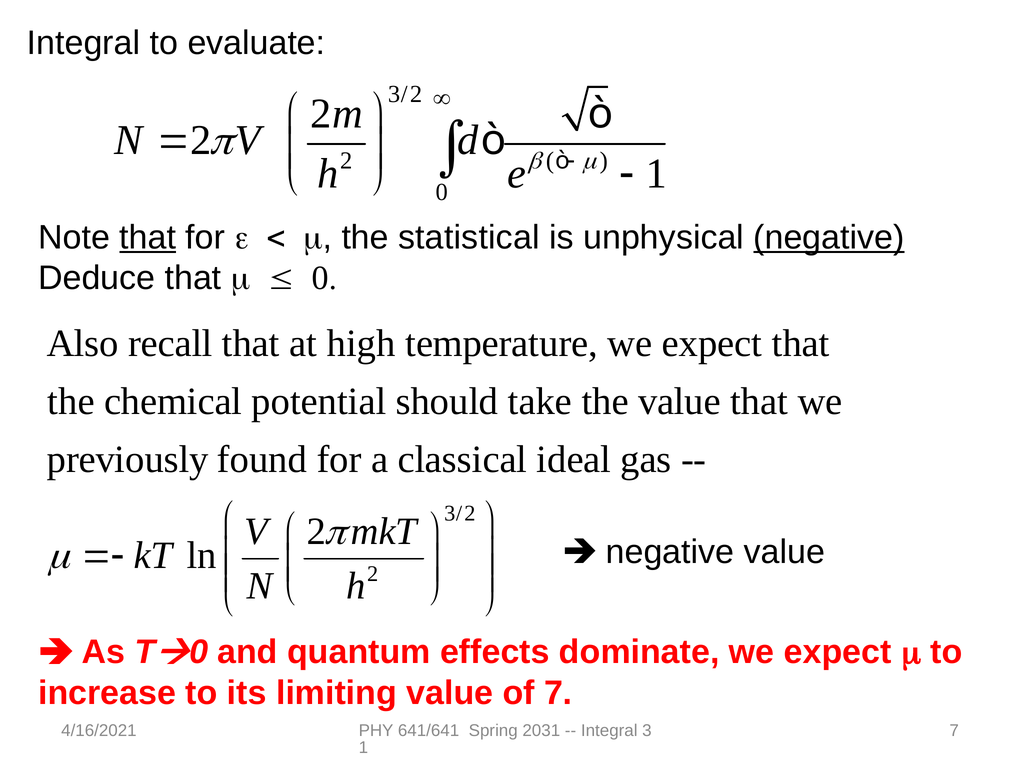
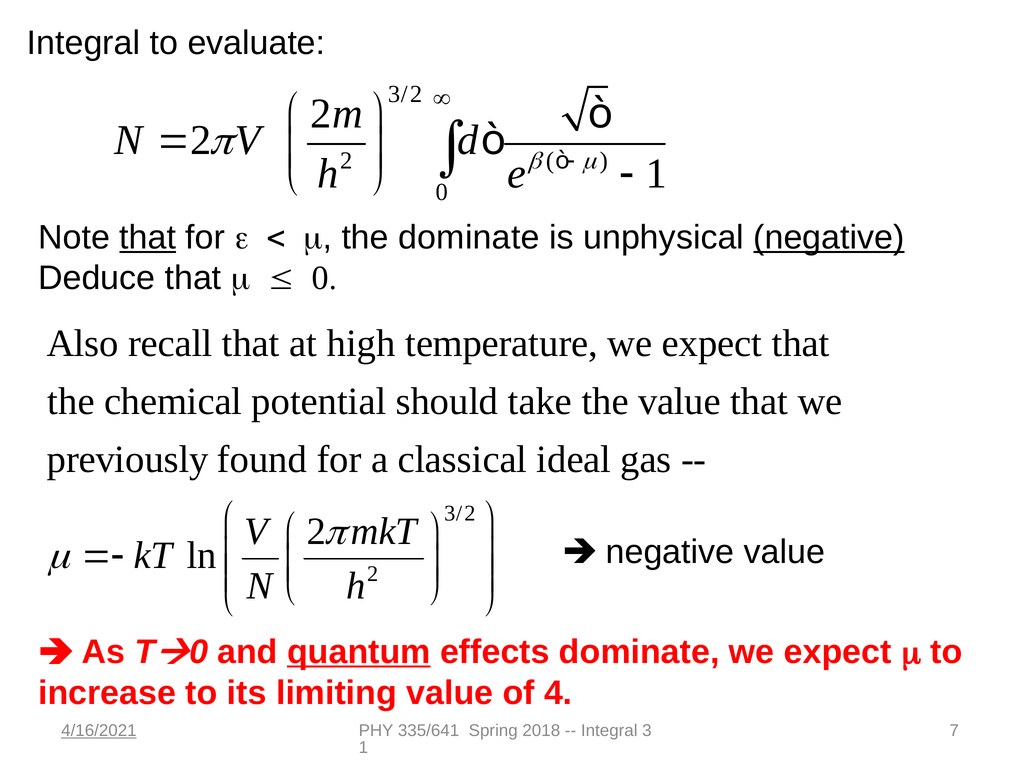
the statistical: statistical -> dominate (469, 237)
quantum underline: none -> present (359, 652)
of 7: 7 -> 4 (558, 693)
4/16/2021 underline: none -> present (99, 731)
641/641: 641/641 -> 335/641 (429, 731)
2031: 2031 -> 2018 (541, 731)
